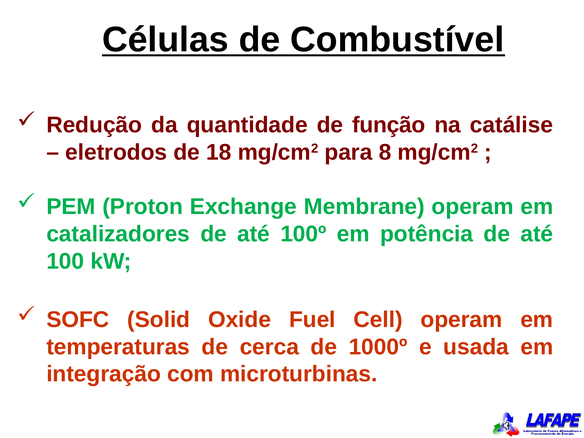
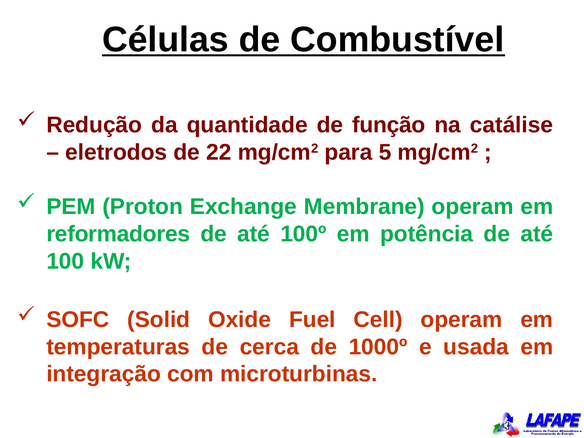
18: 18 -> 22 (219, 152)
8: 8 -> 5 (385, 152)
catalizadores: catalizadores -> reformadores (118, 234)
